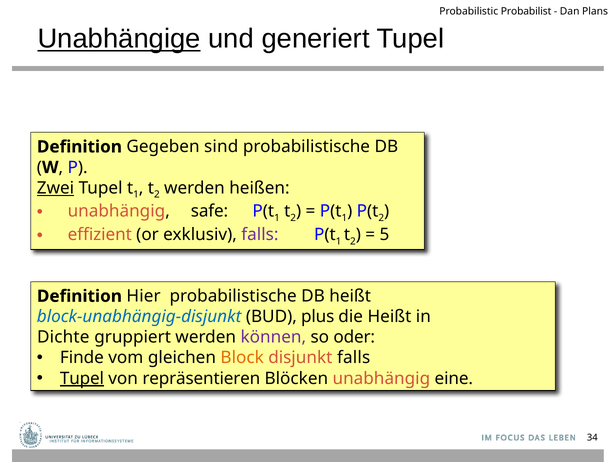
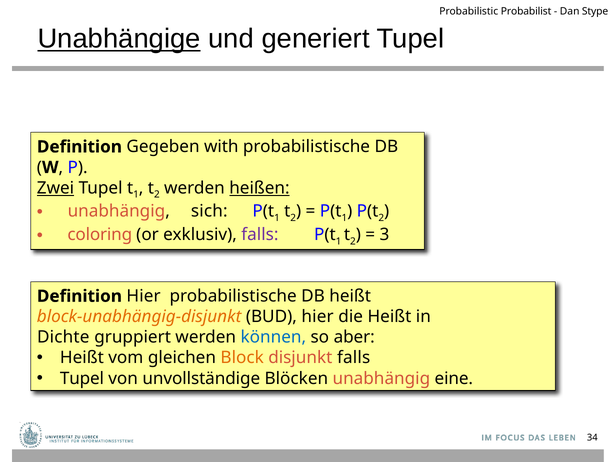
Plans: Plans -> Stype (595, 11)
sind: sind -> with (221, 147)
heißen underline: none -> present (259, 188)
safe: safe -> sich (209, 211)
effizient: effizient -> coloring (100, 235)
5: 5 -> 3 (384, 235)
block-unabhängig-disjunkt colour: blue -> orange (139, 317)
BUD plus: plus -> hier (318, 317)
können colour: purple -> blue (273, 337)
oder: oder -> aber (354, 337)
Finde: Finde -> Heißt (82, 358)
Tupel underline: present -> none (82, 378)
repräsentieren: repräsentieren -> unvollständige (201, 378)
